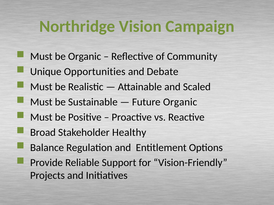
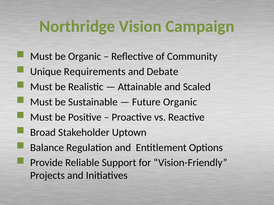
Opportunities: Opportunities -> Requirements (95, 72)
Healthy: Healthy -> Uptown (129, 133)
